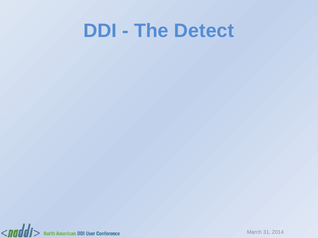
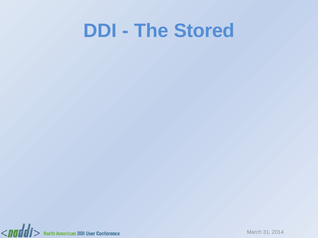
Detect: Detect -> Stored (204, 31)
